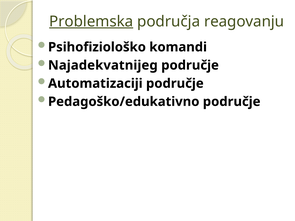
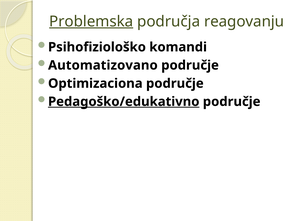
Najadekvatnijeg: Najadekvatnijeg -> Automatizovano (103, 65)
Automatizaciji: Automatizaciji -> Optimizaciona (95, 84)
Pedagoško/edukativno underline: none -> present (124, 102)
